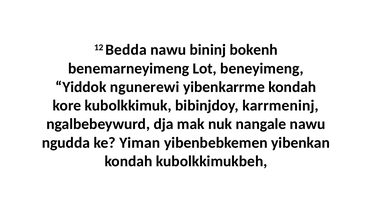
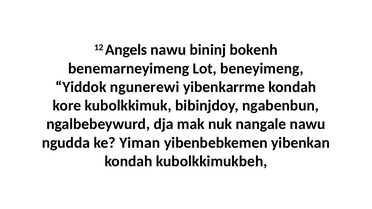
Bedda: Bedda -> Angels (126, 50)
karrmeninj: karrmeninj -> ngabenbun (281, 106)
